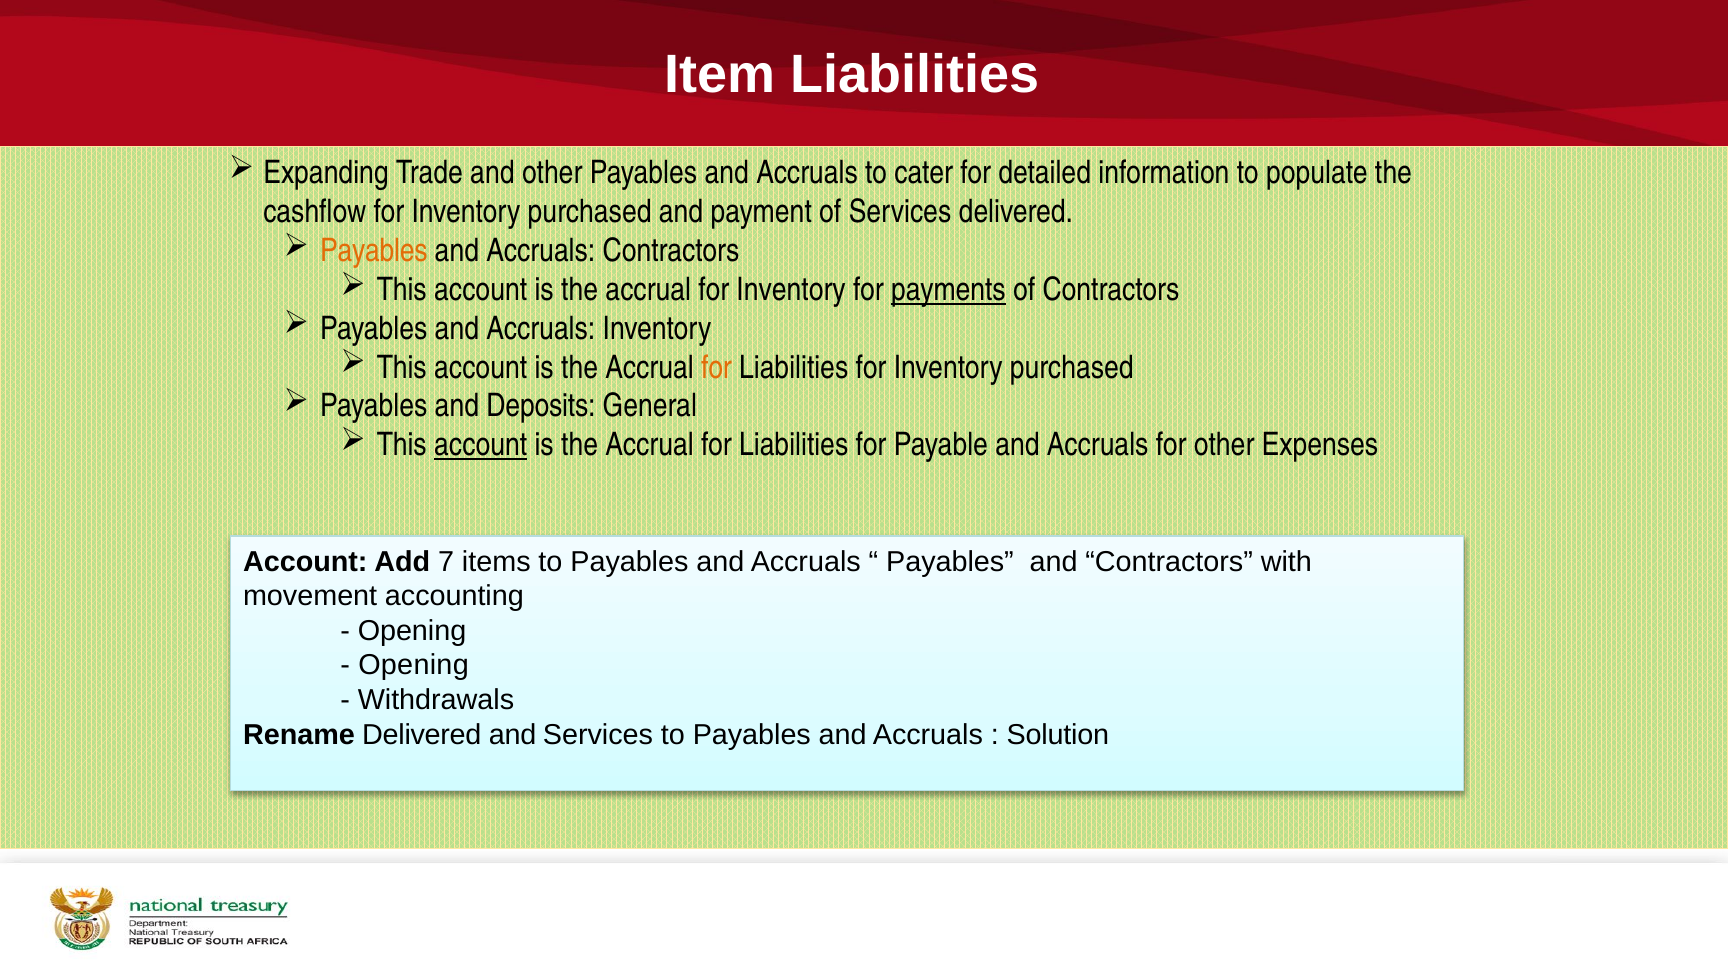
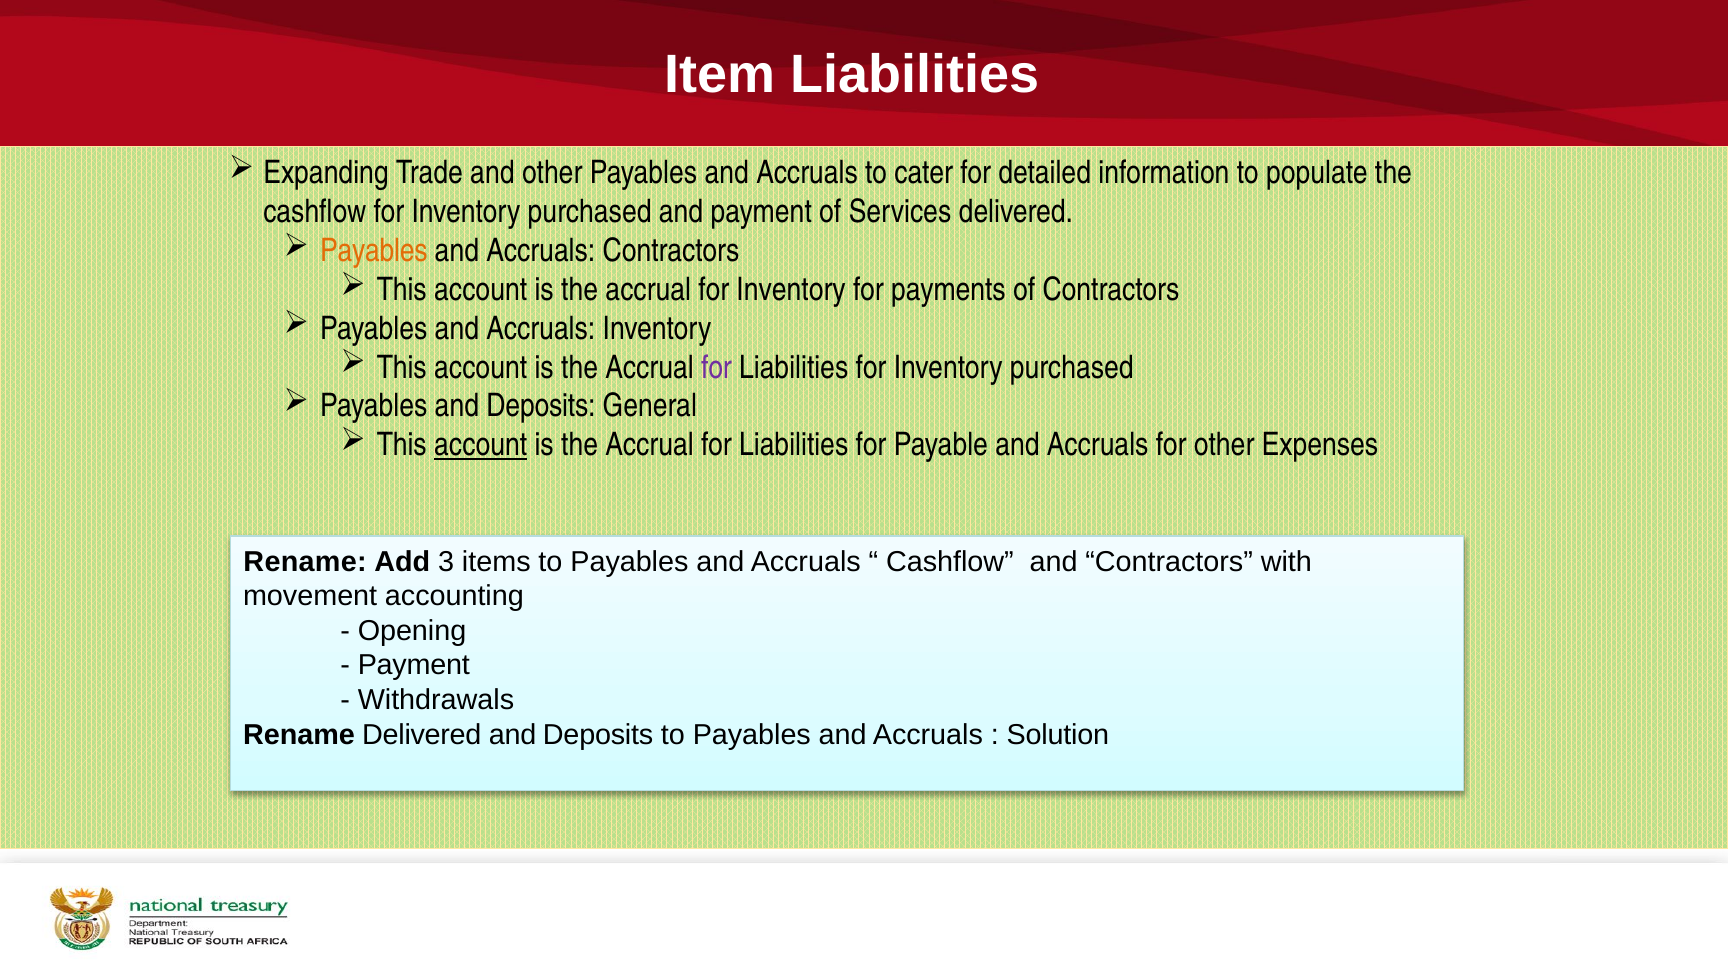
payments underline: present -> none (948, 290)
for colour: orange -> purple (716, 367)
Account: Account -> Rename (305, 562)
7: 7 -> 3 (446, 562)
Payables: Payables -> Cashflow (950, 562)
Opening: Opening -> Payment (414, 665)
Services: Services -> Deposits (598, 735)
